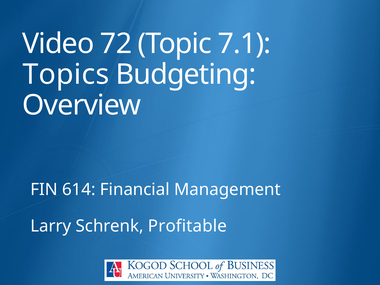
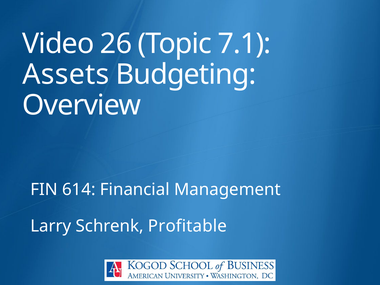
72: 72 -> 26 (116, 44)
Topics: Topics -> Assets (66, 74)
